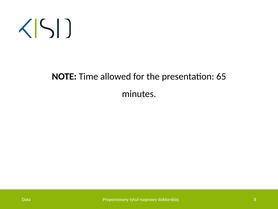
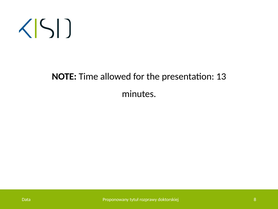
65: 65 -> 13 (221, 76)
